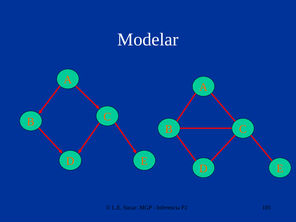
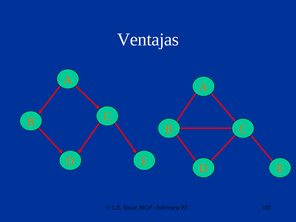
Modelar: Modelar -> Ventajas (148, 39)
